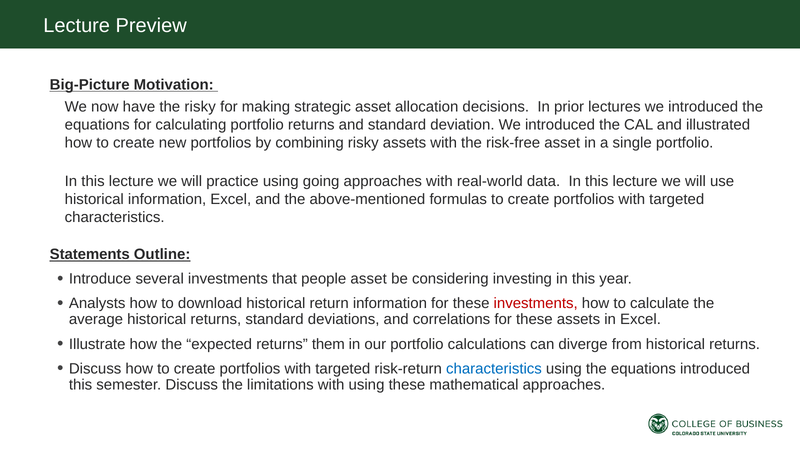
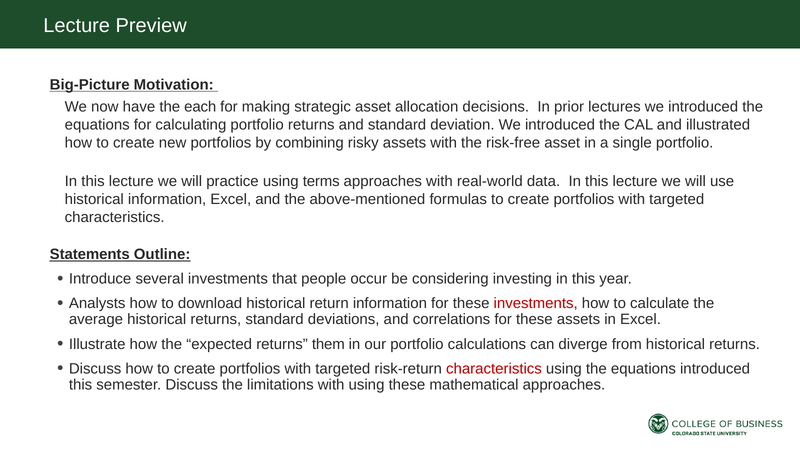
the risky: risky -> each (200, 107)
going: going -> terms (321, 181)
people asset: asset -> occur (369, 279)
characteristics colour: blue -> red (494, 369)
